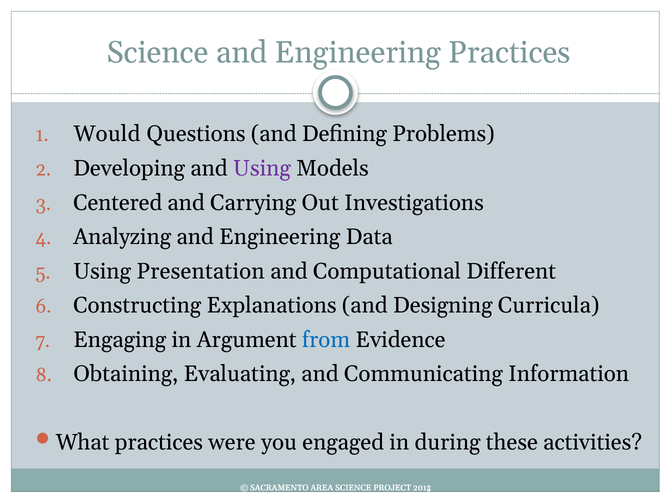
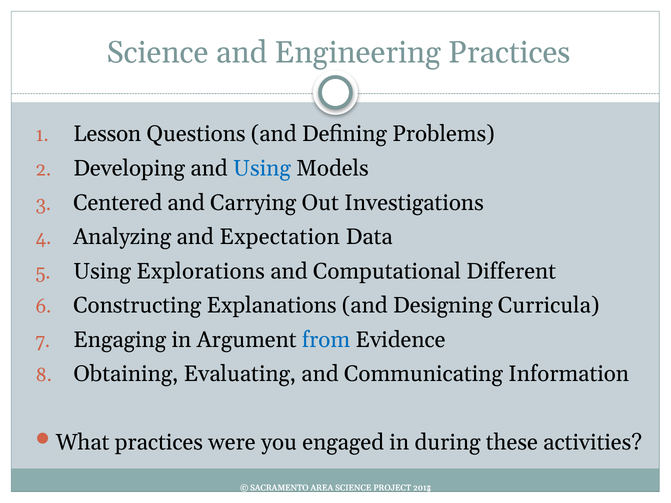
Would: Would -> Lesson (107, 134)
Using colour: purple -> blue (262, 168)
Analyzing and Engineering: Engineering -> Expectation (280, 237)
Presentation: Presentation -> Explorations (201, 271)
